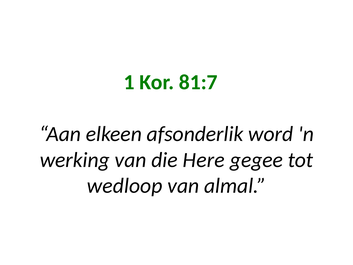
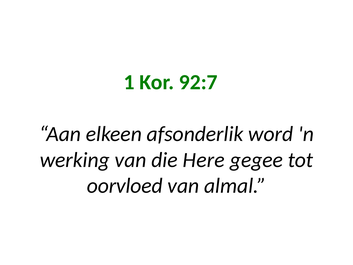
81:7: 81:7 -> 92:7 (198, 82)
wedloop: wedloop -> oorvloed (125, 186)
